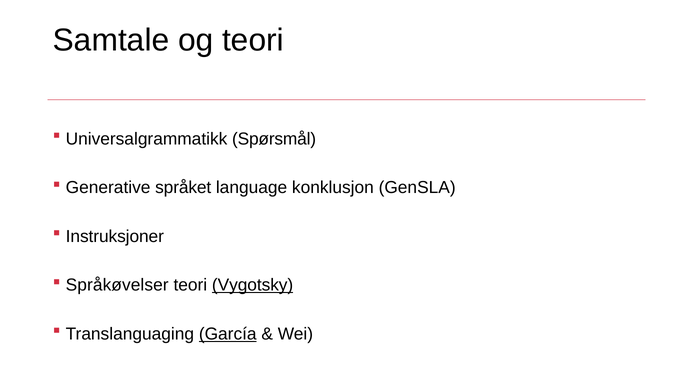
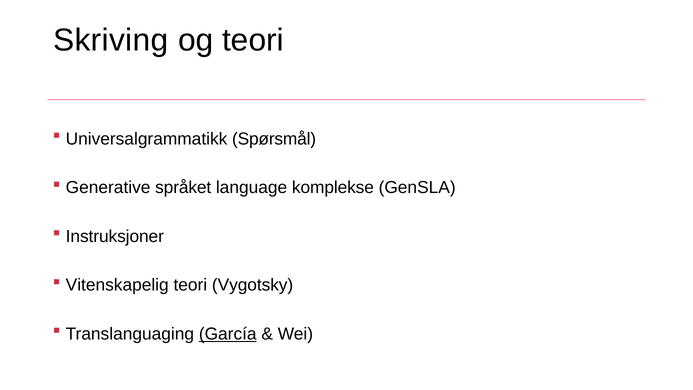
Samtale: Samtale -> Skriving (111, 40)
konklusjon: konklusjon -> komplekse (333, 188)
Språkøvelser: Språkøvelser -> Vitenskapelig (117, 285)
Vygotsky underline: present -> none (253, 285)
